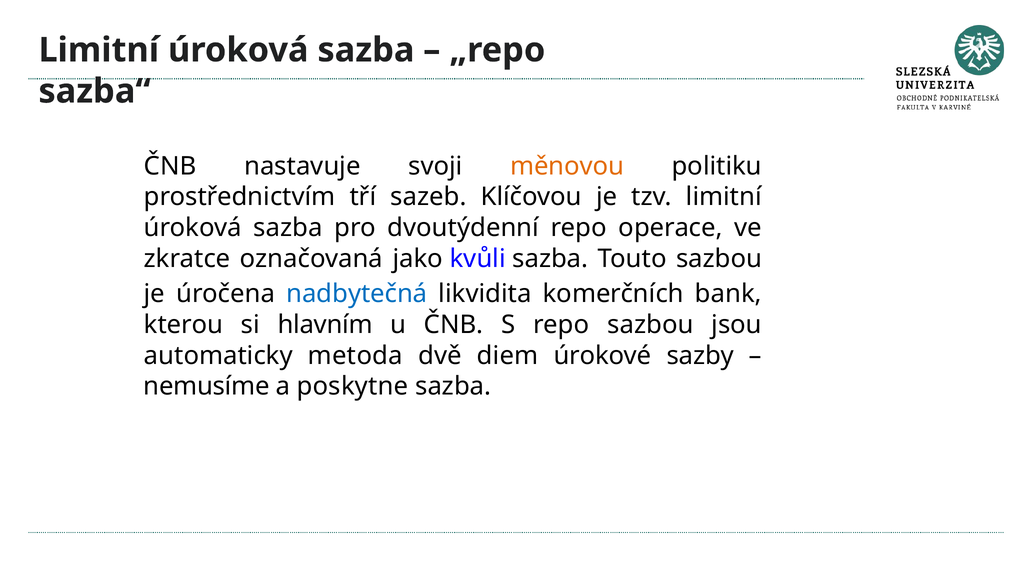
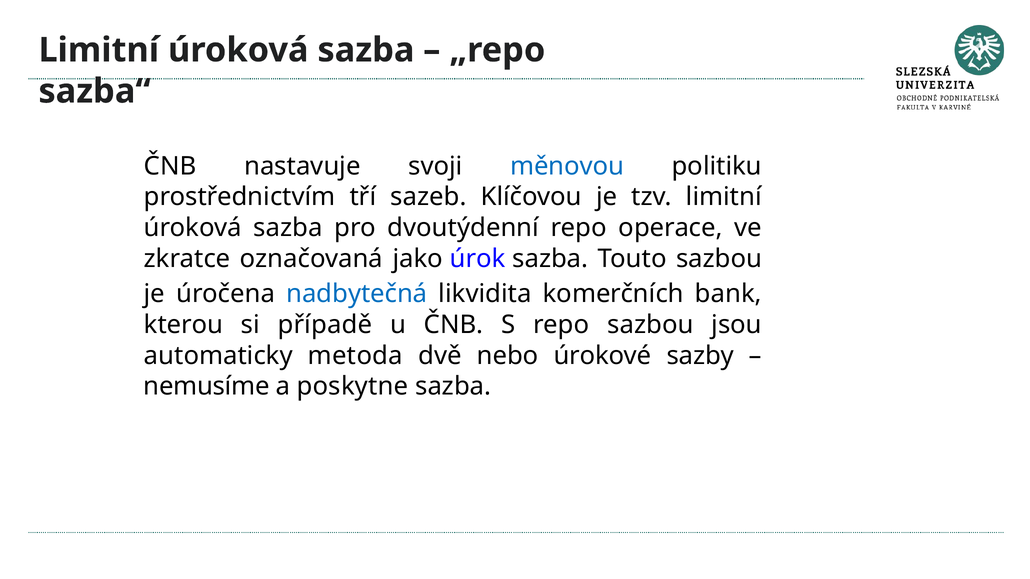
měnovou colour: orange -> blue (567, 166)
kvůli: kvůli -> úrok (478, 259)
hlavním: hlavním -> případě (325, 325)
diem: diem -> nebo (508, 356)
